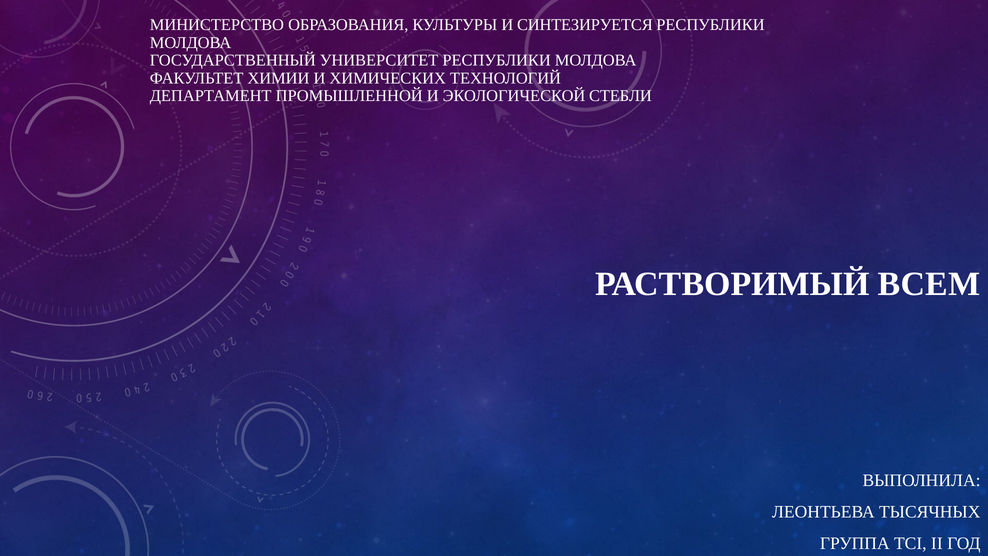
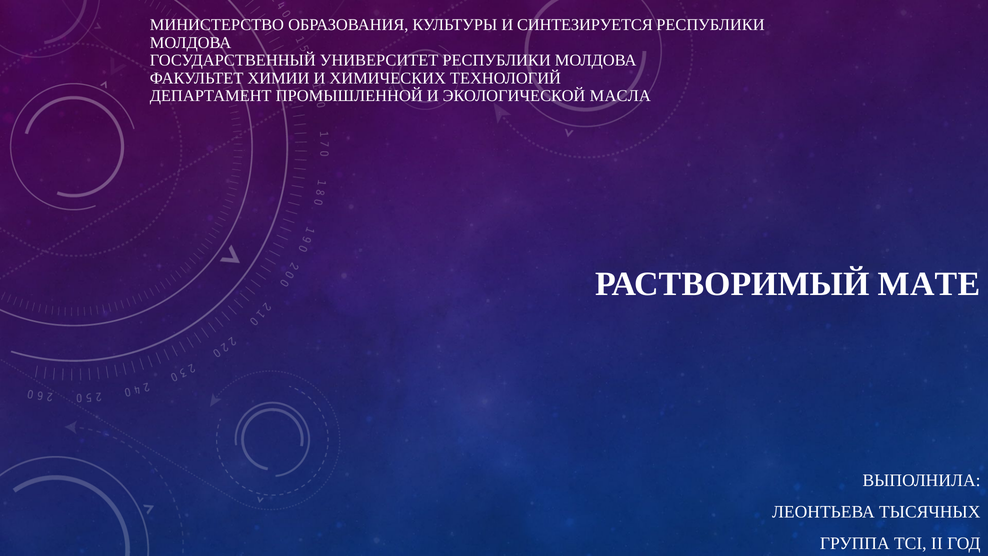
СТЕБЛИ: СТЕБЛИ -> МАСЛА (620, 96)
ВСЕМ: ВСЕМ -> МАТЕ (929, 284)
